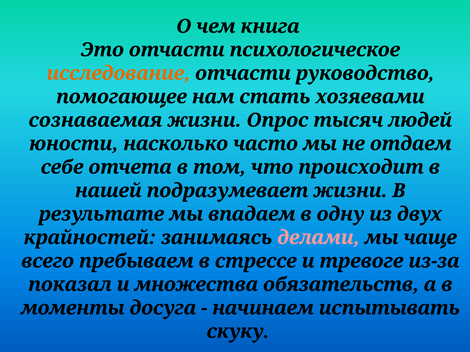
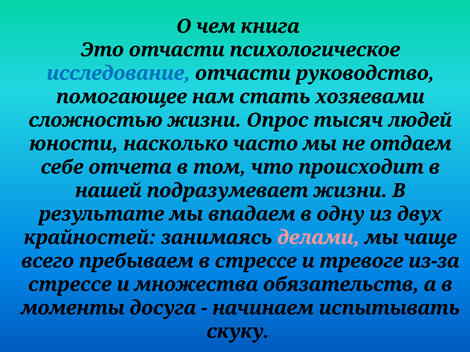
исследование colour: orange -> blue (118, 73)
сознаваемая: сознаваемая -> сложностью (96, 120)
показал: показал -> стрессе (70, 285)
